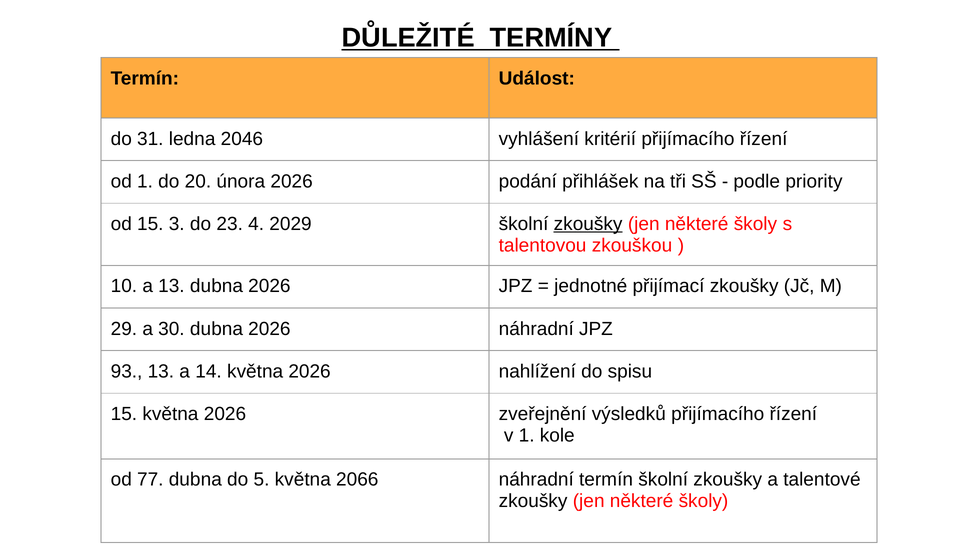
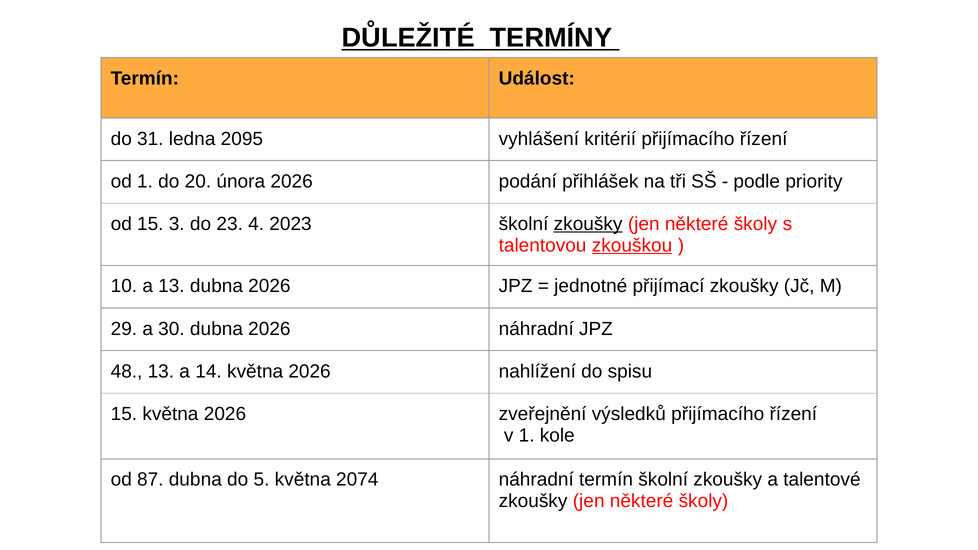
2046: 2046 -> 2095 (242, 139)
2029: 2029 -> 2023 (291, 224)
zkouškou underline: none -> present (632, 245)
93: 93 -> 48 (127, 372)
77: 77 -> 87 (150, 480)
2066: 2066 -> 2074 (357, 480)
